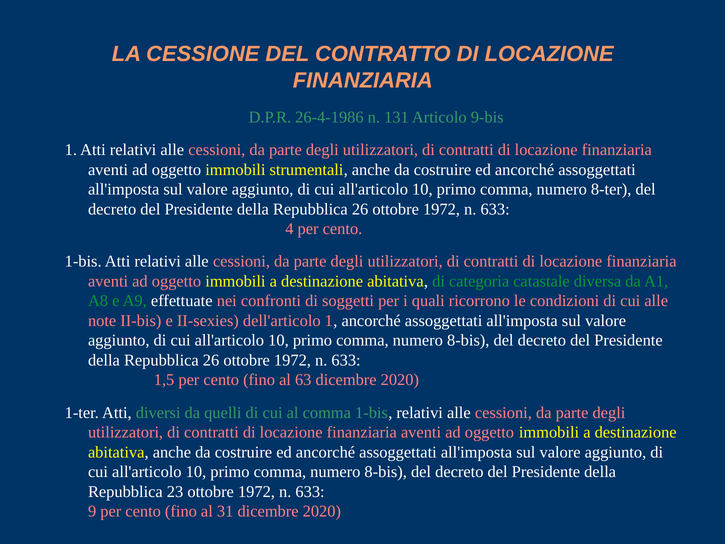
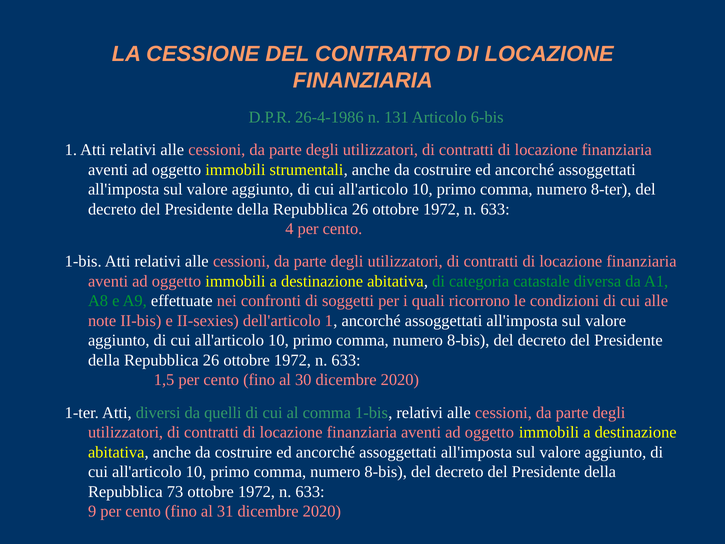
9-bis: 9-bis -> 6-bis (487, 117)
63: 63 -> 30 (303, 380)
23: 23 -> 73 (175, 491)
